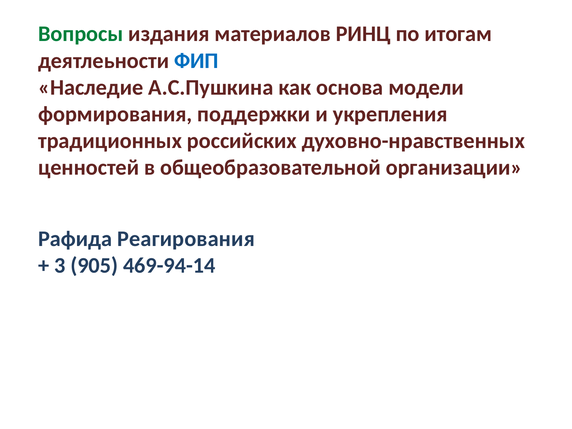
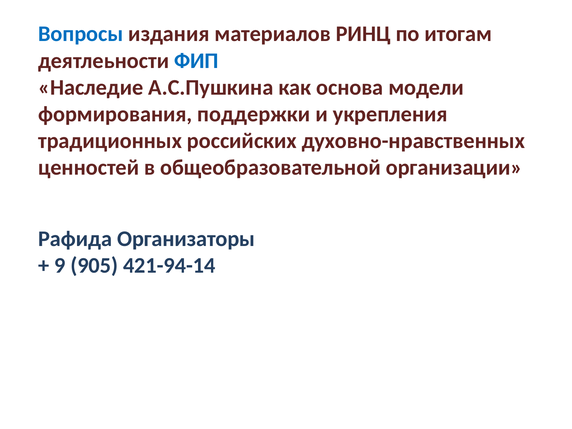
Вопросы colour: green -> blue (81, 34)
Реагирования: Реагирования -> Организаторы (186, 239)
3: 3 -> 9 (60, 266)
469-94-14: 469-94-14 -> 421-94-14 (169, 266)
